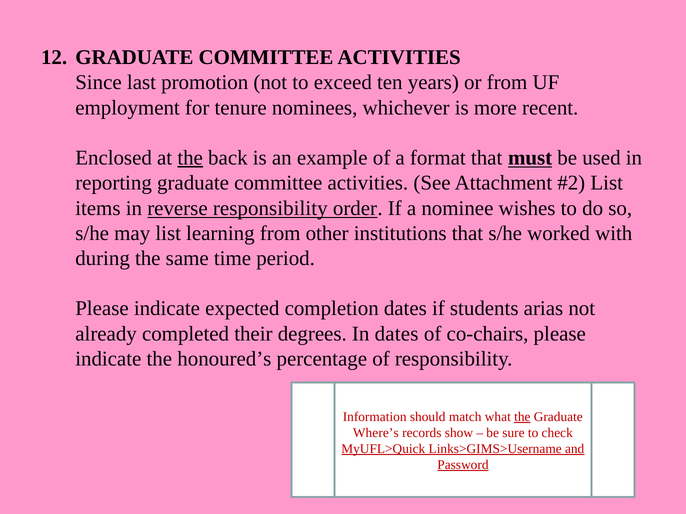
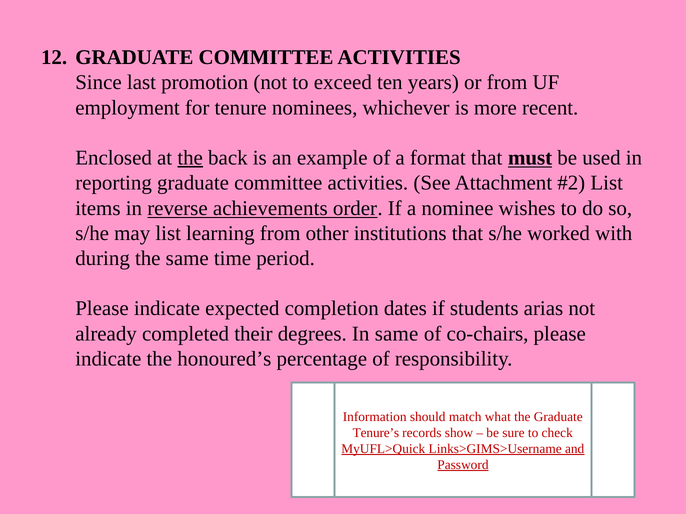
reverse responsibility: responsibility -> achievements (270, 208)
In dates: dates -> same (397, 334)
the underline: present -> none (522, 417)
Where’s: Where’s -> Tenure’s (376, 433)
